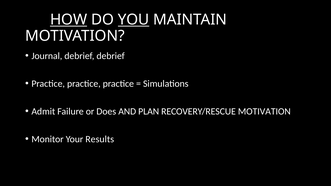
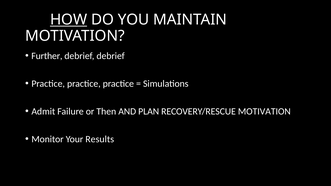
YOU underline: present -> none (134, 20)
Journal: Journal -> Further (47, 56)
Does: Does -> Then (106, 111)
